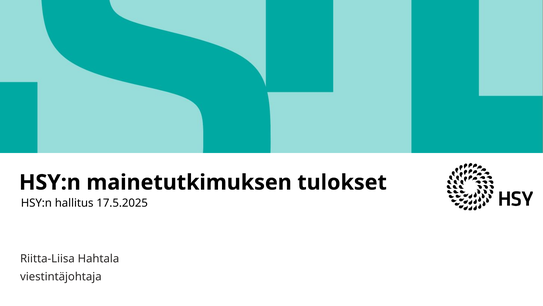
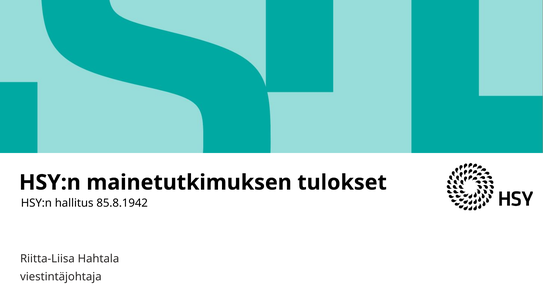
17.5.2025: 17.5.2025 -> 85.8.1942 (122, 203)
